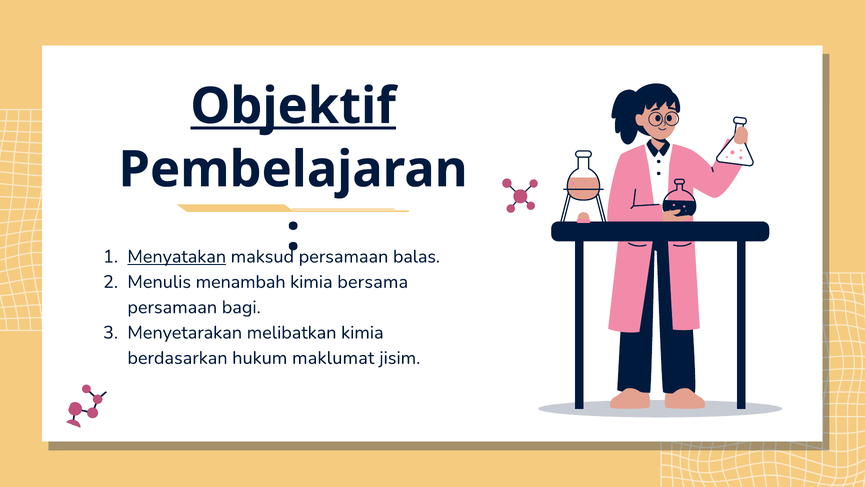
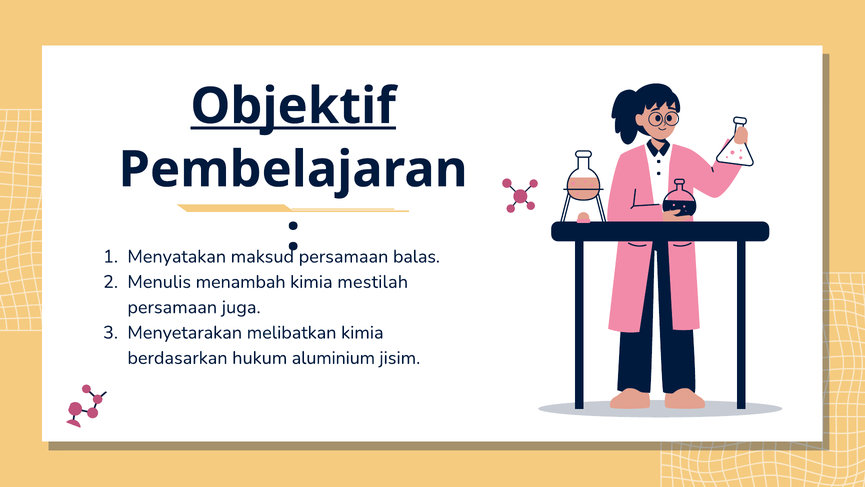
Menyatakan underline: present -> none (177, 256)
bersama: bersama -> mestilah (373, 282)
bagi: bagi -> juga (241, 307)
maklumat: maklumat -> aluminium (333, 358)
